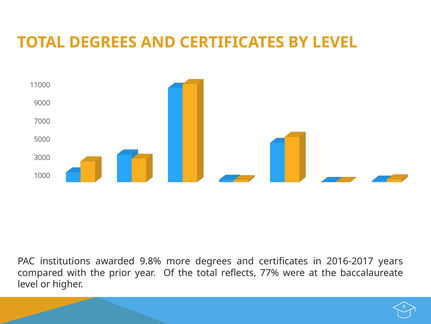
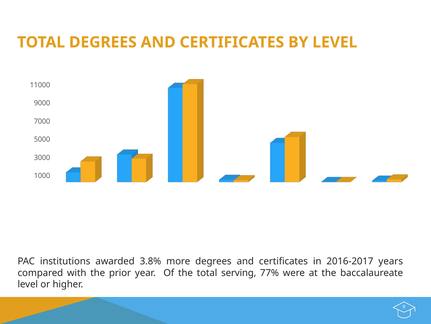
9.8%: 9.8% -> 3.8% (150, 261)
reflects: reflects -> serving (239, 272)
